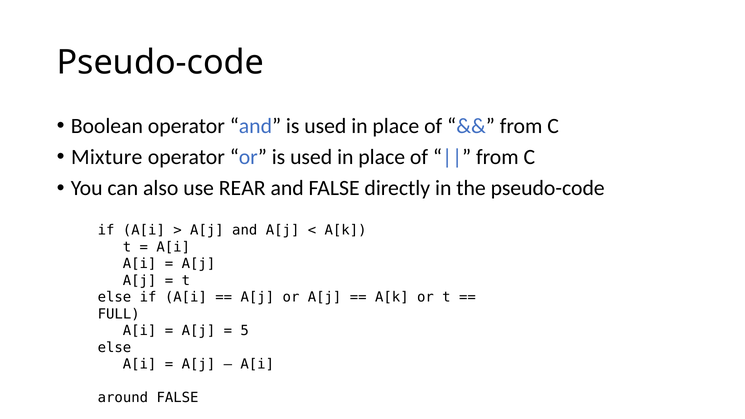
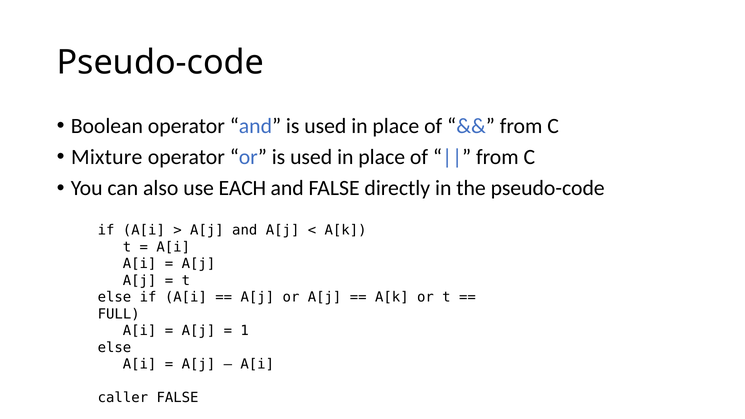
REAR: REAR -> EACH (242, 188)
5: 5 -> 1 (245, 331)
around: around -> caller (123, 398)
